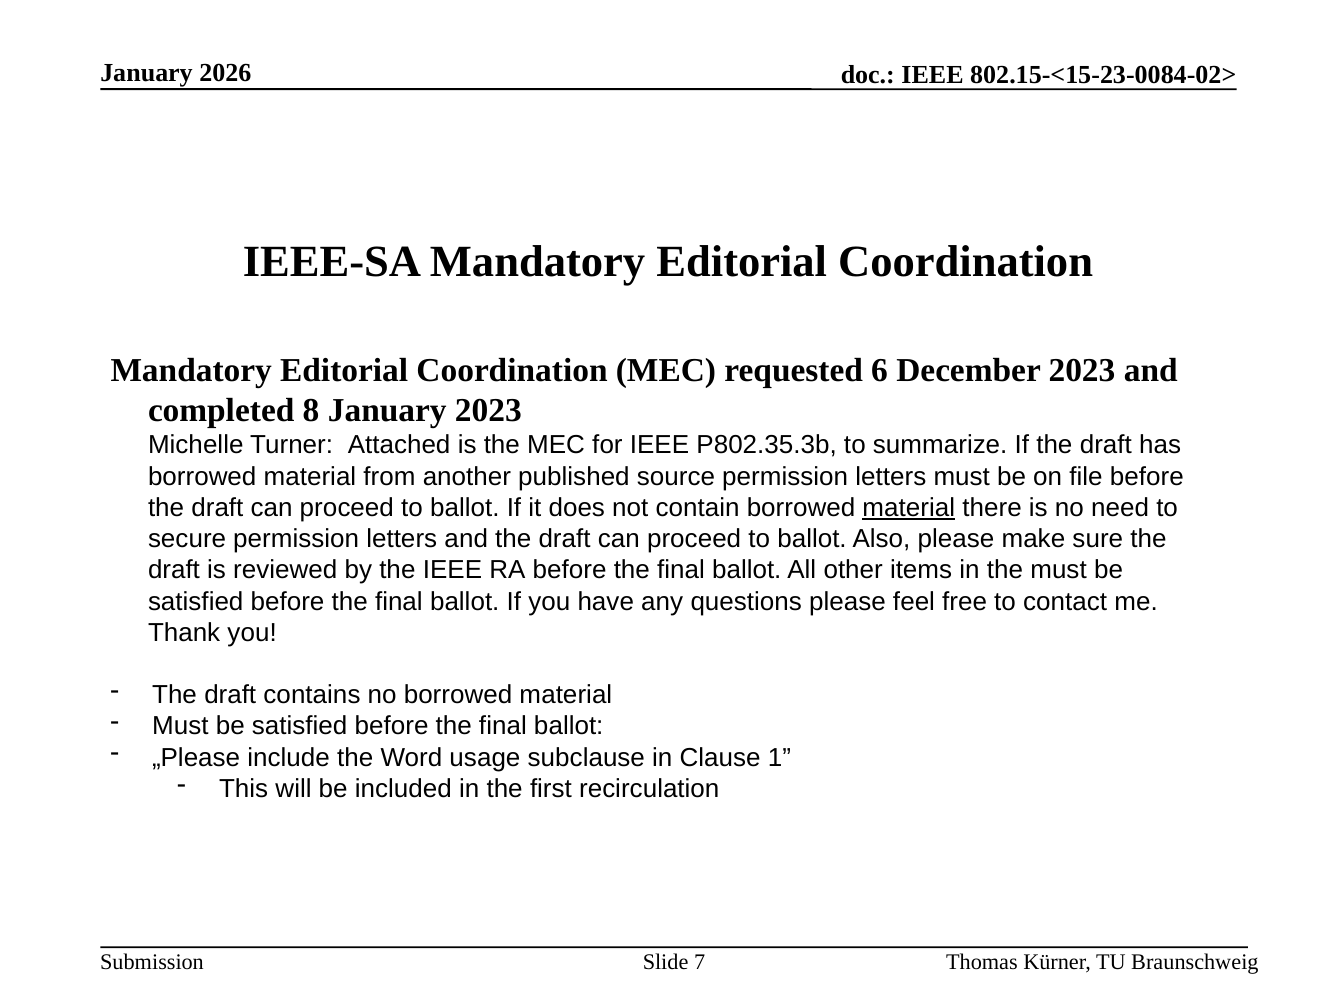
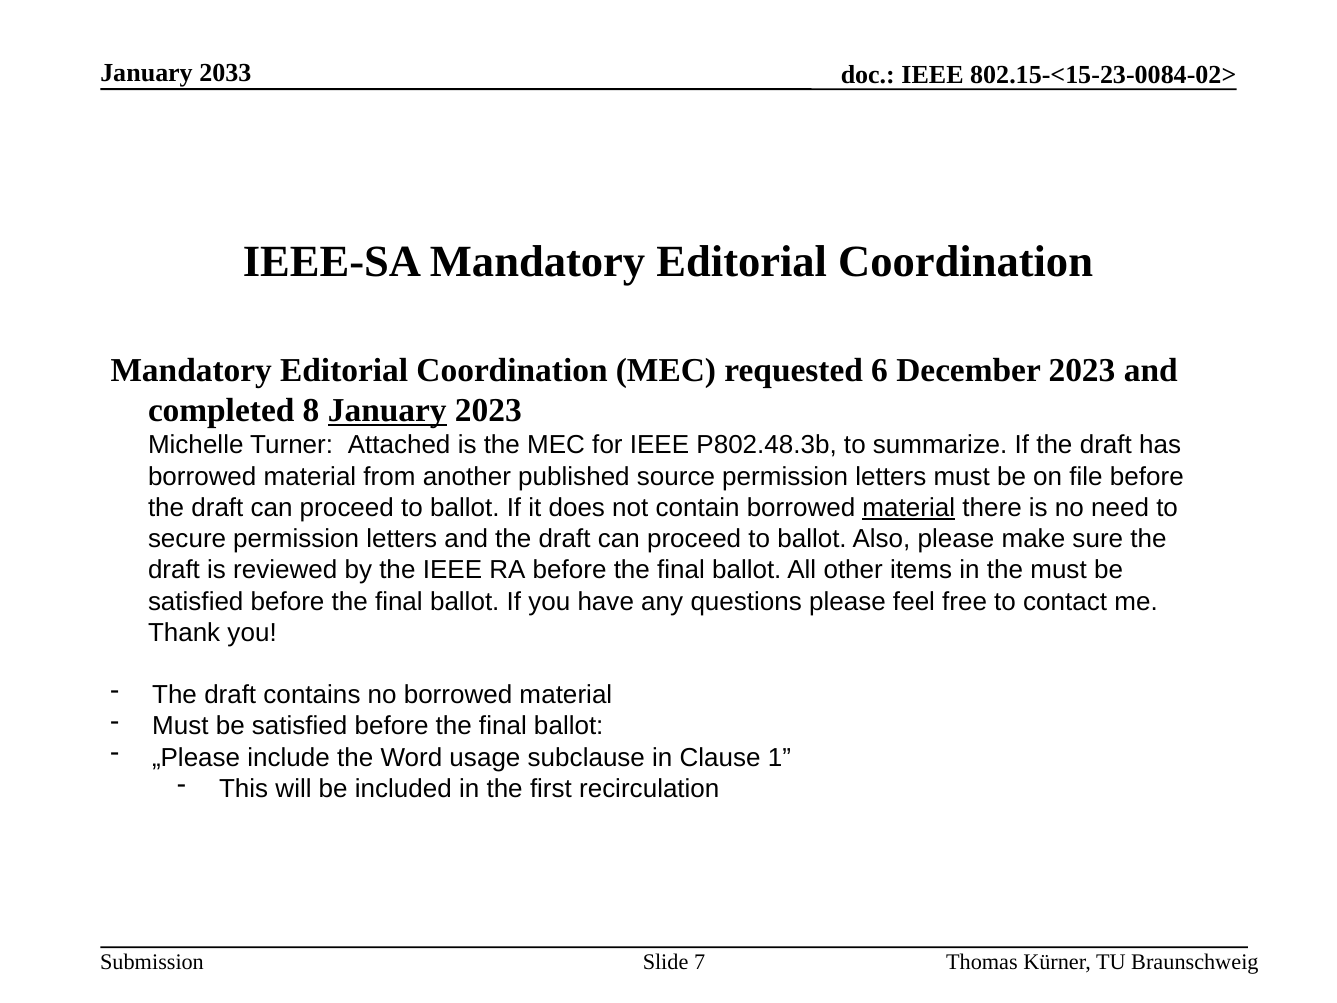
2026: 2026 -> 2033 (225, 73)
January underline: none -> present (387, 410)
P802.35.3b: P802.35.3b -> P802.48.3b (767, 445)
